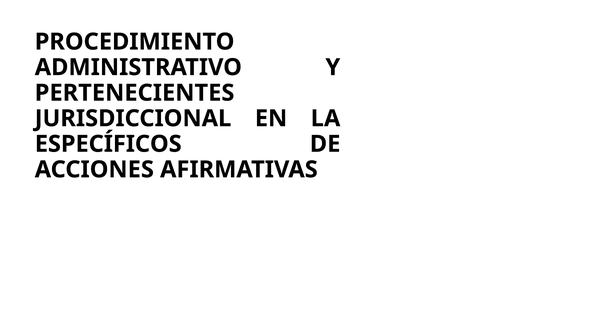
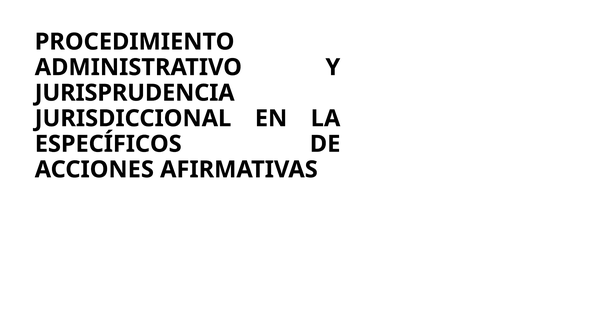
PERTENECIENTES: PERTENECIENTES -> JURISPRUDENCIA (135, 93)
